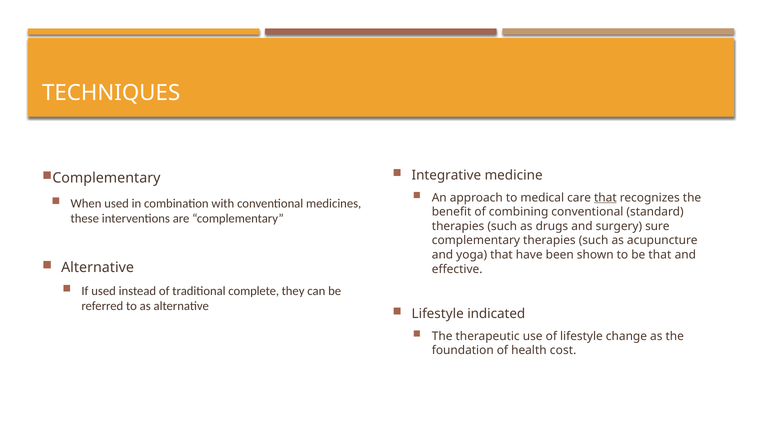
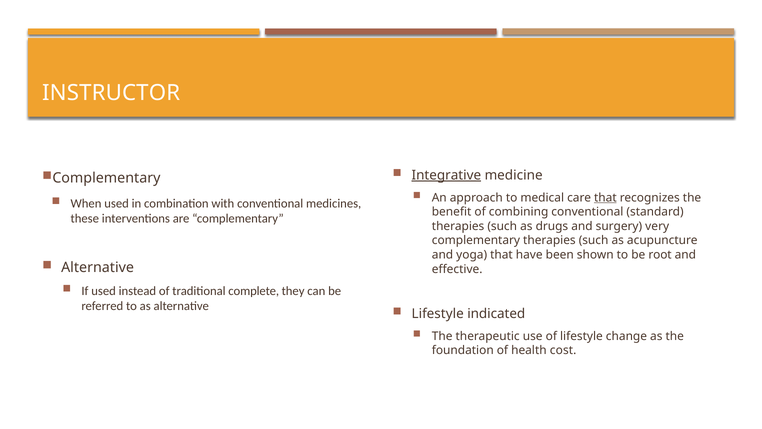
TECHNIQUES: TECHNIQUES -> INSTRUCTOR (111, 93)
Integrative underline: none -> present (446, 175)
sure: sure -> very (657, 226)
be that: that -> root (660, 255)
